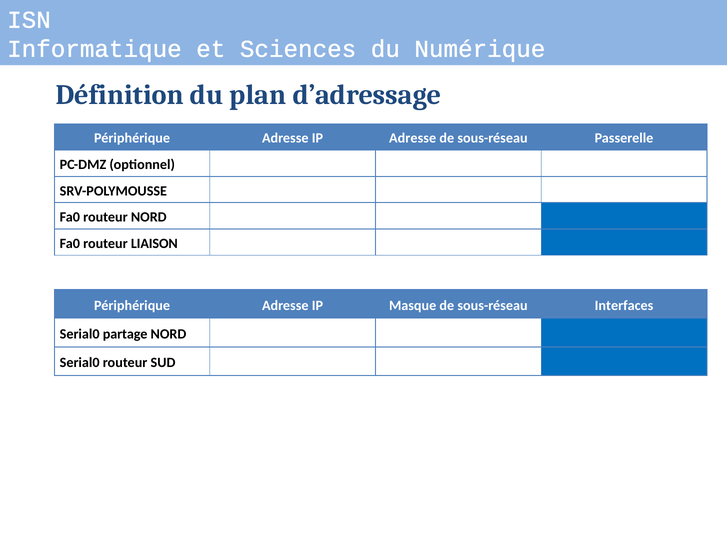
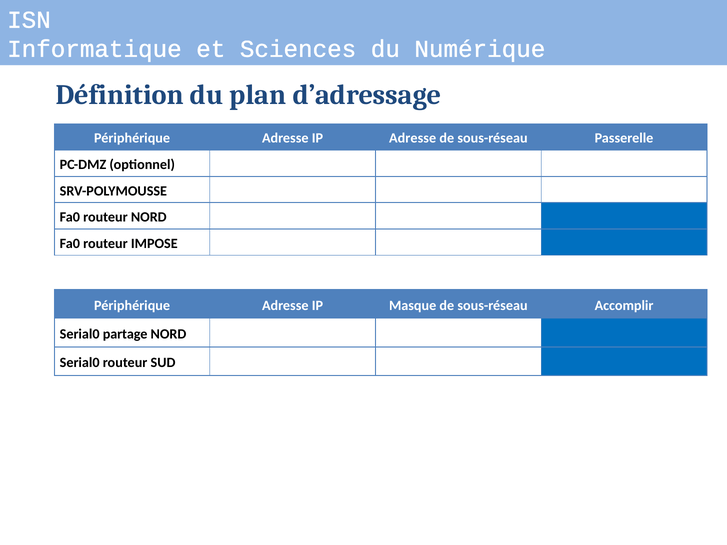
LIAISON: LIAISON -> IMPOSE (154, 244)
Interfaces: Interfaces -> Accomplir (624, 306)
